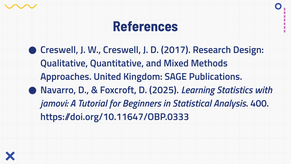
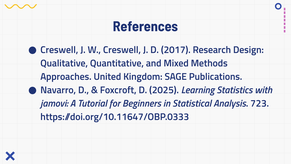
400: 400 -> 723 (260, 103)
